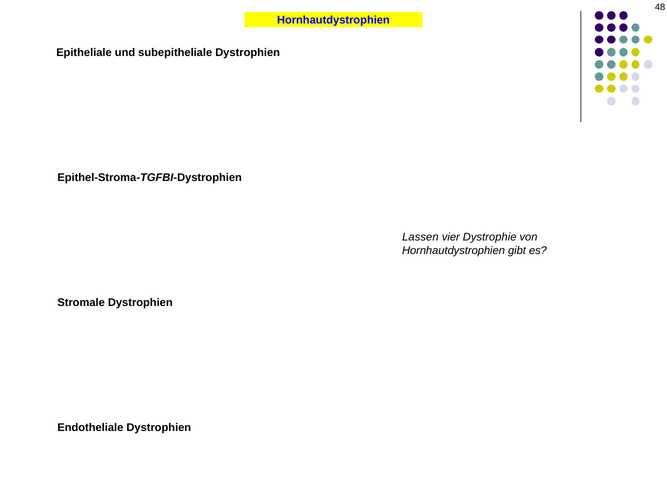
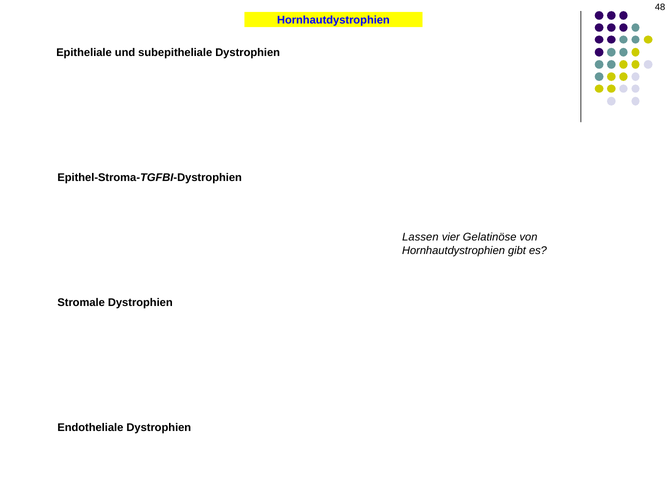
Dystrophie: Dystrophie -> Gelatinöse (490, 237)
